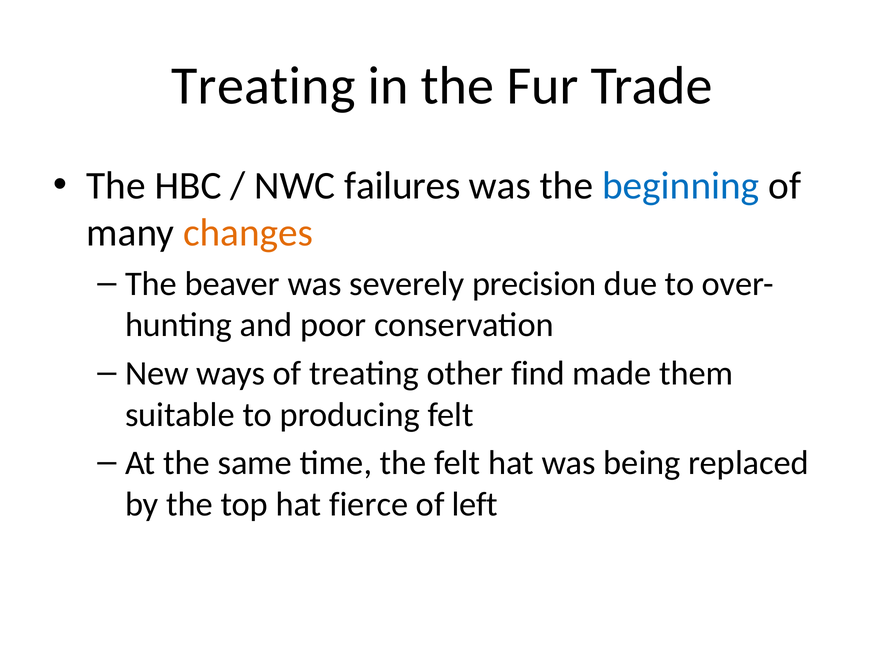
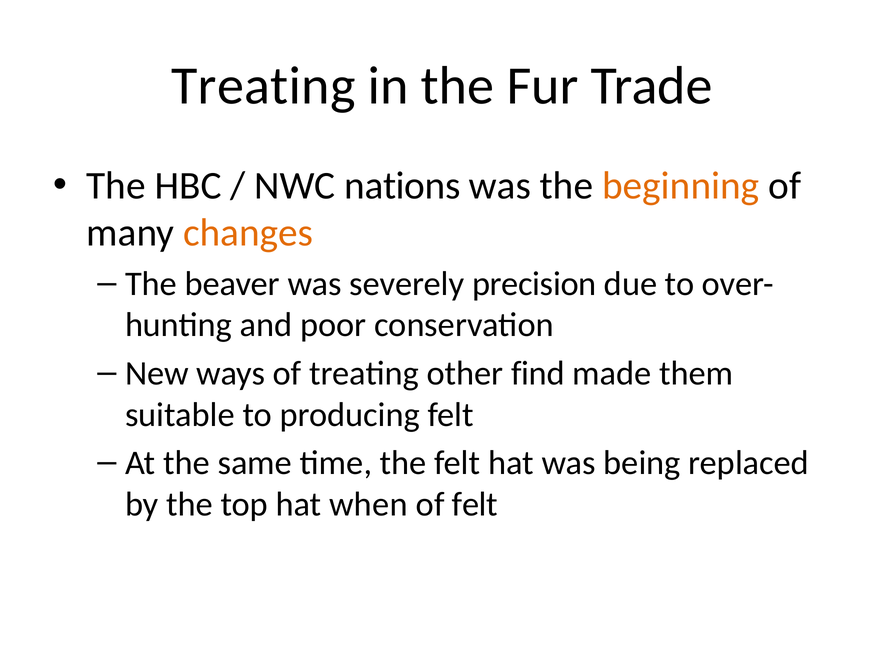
failures: failures -> nations (402, 186)
beginning colour: blue -> orange (681, 186)
fierce: fierce -> when (368, 504)
of left: left -> felt (475, 504)
